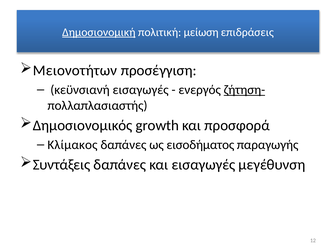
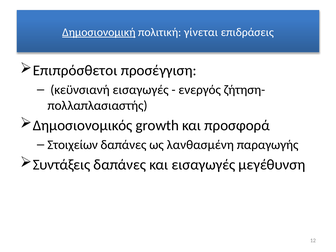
μείωση: μείωση -> γίνεται (201, 32)
Μειονοτήτων: Μειονοτήτων -> Επιπρόσθετοι (75, 70)
ζήτηση- underline: present -> none (244, 90)
Κλίμακος: Κλίμακος -> Στοιχείων (73, 145)
εισοδήματος: εισοδήματος -> λανθασμένη (200, 145)
